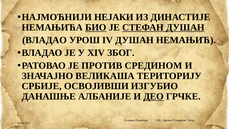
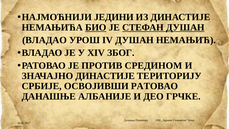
НЕЈАКИ: НЕЈАКИ -> ЈЕДИНИ (114, 17)
ЗНАЧАЈНО ВЕЛИКАША: ВЕЛИКАША -> ДИНАСТИЈЕ (105, 76)
ОСВОЈИВШИ ИЗГУБИО: ИЗГУБИО -> РАТОВАО (155, 86)
ДЕО underline: present -> none (154, 96)
